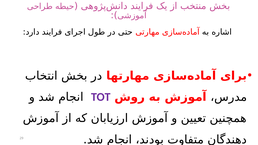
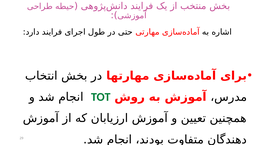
TOT colour: purple -> green (101, 97)
